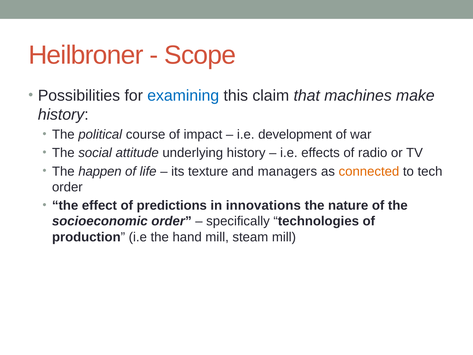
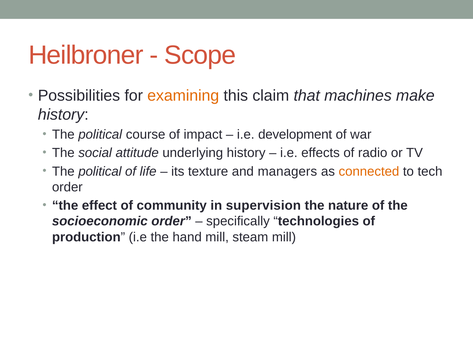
examining colour: blue -> orange (183, 96)
happen: happen -> political (100, 171)
predictions: predictions -> community (172, 205)
innovations: innovations -> supervision (263, 205)
